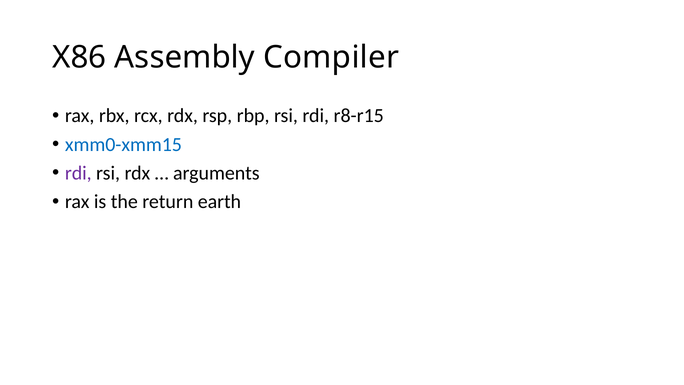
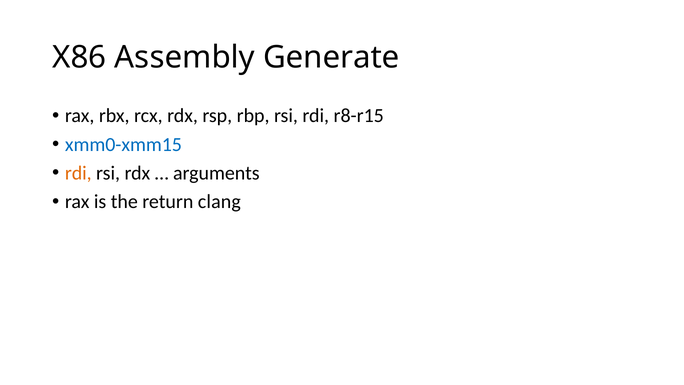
Compiler: Compiler -> Generate (331, 57)
rdi colour: purple -> orange (78, 173)
earth: earth -> clang (219, 202)
